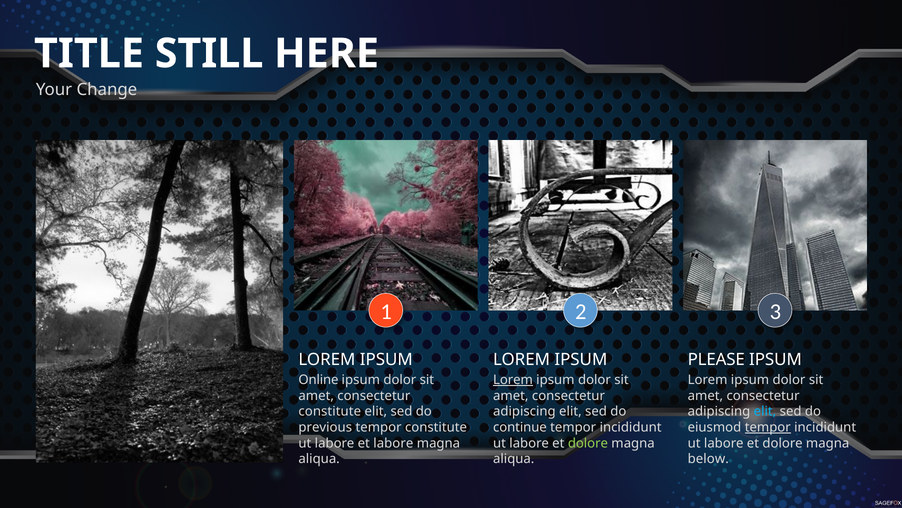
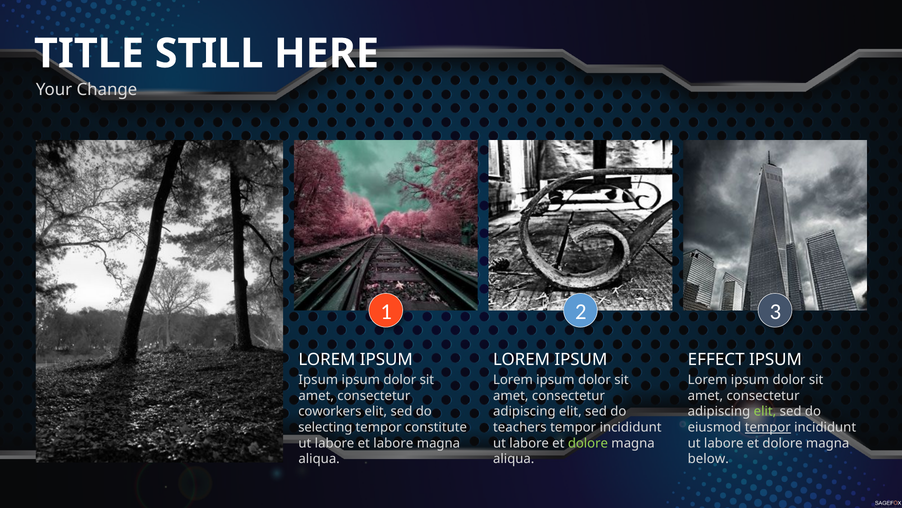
PLEASE: PLEASE -> EFFECT (716, 359)
Online: Online -> Ipsum (318, 379)
Lorem underline: present -> none (513, 379)
constitute: constitute -> coworkers (330, 411)
elit colour: light blue -> light green (765, 411)
previous: previous -> selecting (325, 427)
continue: continue -> teachers (520, 427)
